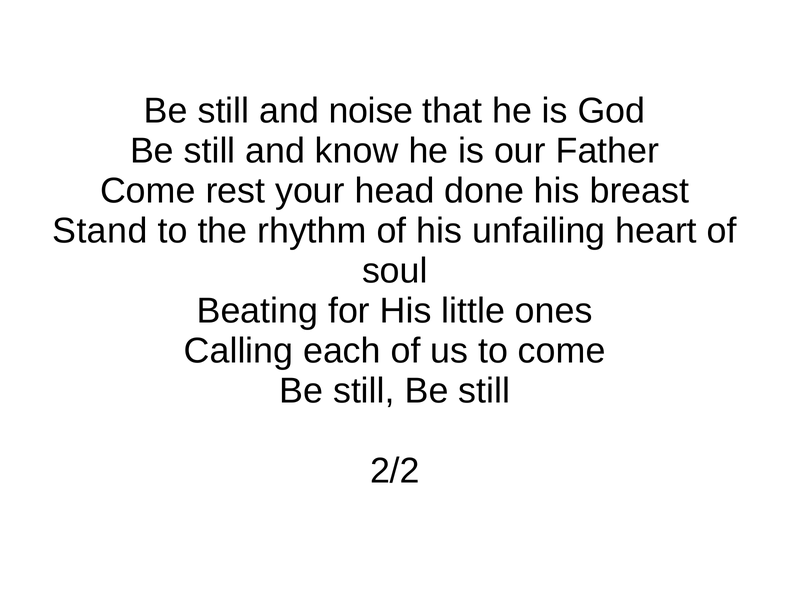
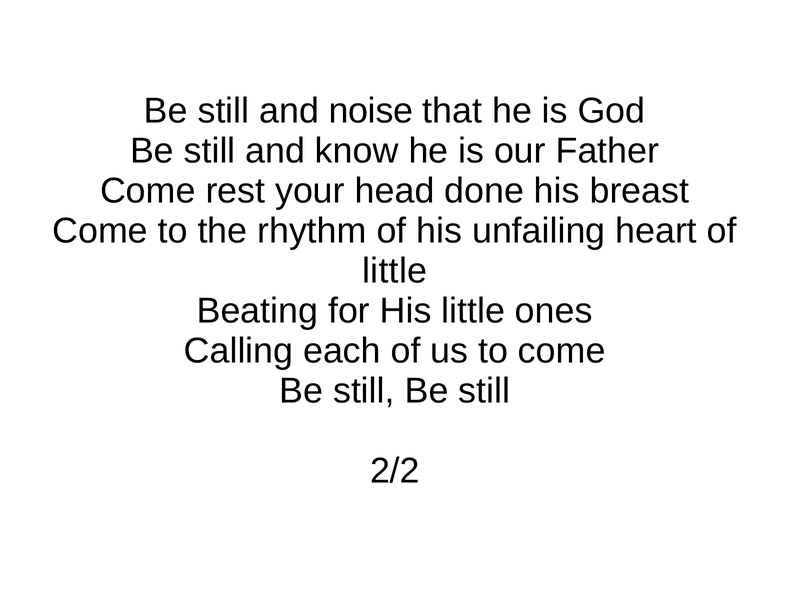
Stand: Stand -> Come (100, 231)
soul: soul -> little (395, 271)
